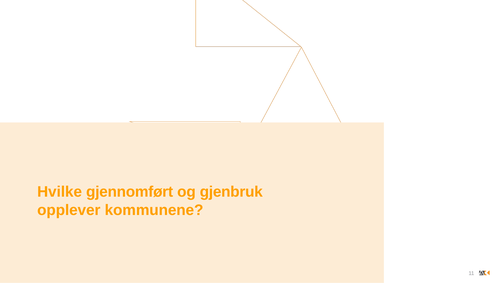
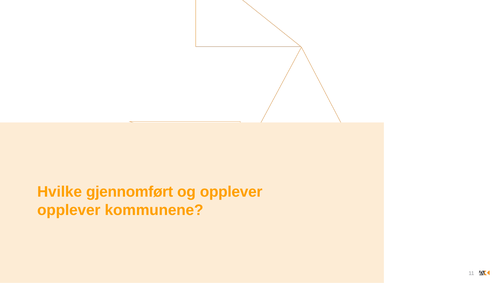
og gjenbruk: gjenbruk -> opplever (231, 191)
